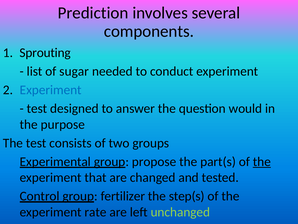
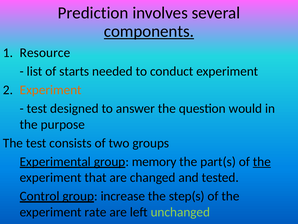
components underline: none -> present (149, 31)
Sprouting: Sprouting -> Resource (45, 53)
sugar: sugar -> starts (74, 71)
Experiment colour: blue -> orange (51, 90)
propose: propose -> memory (154, 161)
fertilizer: fertilizer -> increase (123, 196)
